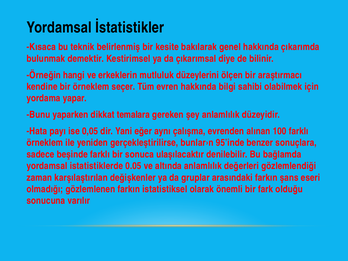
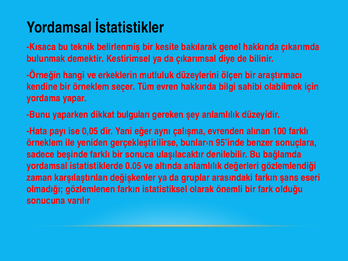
temalara: temalara -> bulguları (133, 115)
